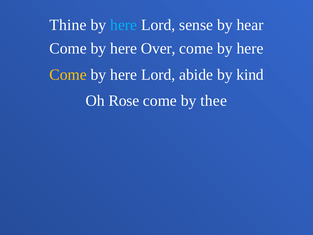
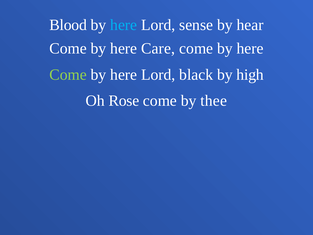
Thine: Thine -> Blood (68, 25)
Over: Over -> Care (158, 49)
Come colour: yellow -> light green (68, 75)
abide: abide -> black (196, 75)
kind: kind -> high (250, 75)
